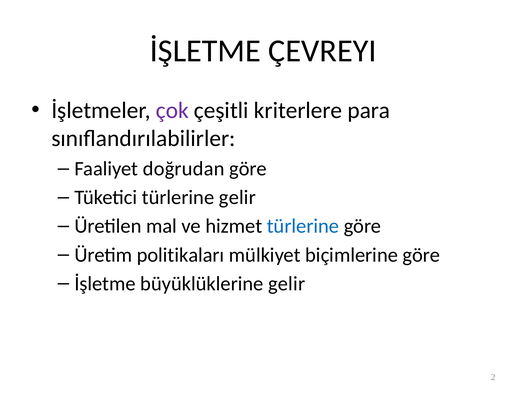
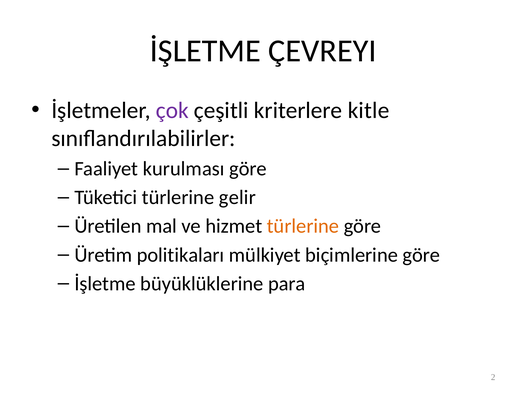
para: para -> kitle (369, 111)
doğrudan: doğrudan -> kurulması (184, 169)
türlerine colour: blue -> orange (303, 226)
büyüklüklerine gelir: gelir -> para (287, 284)
